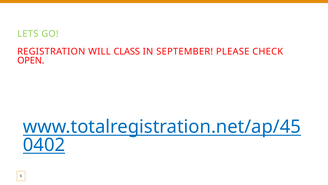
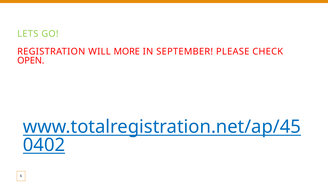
CLASS: CLASS -> MORE (127, 51)
